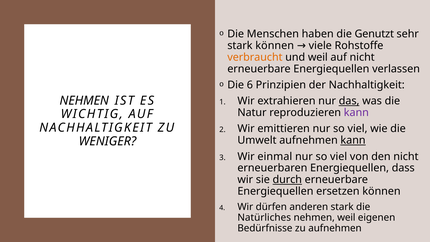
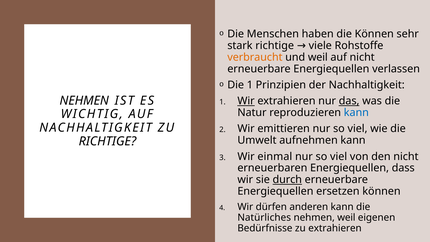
die Genutzt: Genutzt -> Können (374, 34)
stark können: können -> richtige (275, 46)
Die 6: 6 -> 1 (250, 85)
Wir underline: none -> present (246, 101)
kann colour: purple -> blue (356, 113)
kann underline: present -> none (353, 140)
WENIGER: WENIGER -> RICHTIGE (107, 141)
anderen stark: stark -> kann (342, 207)
zu aufnehmen: aufnehmen -> extrahieren (335, 228)
